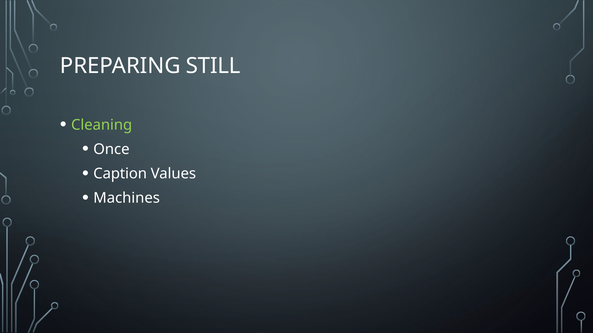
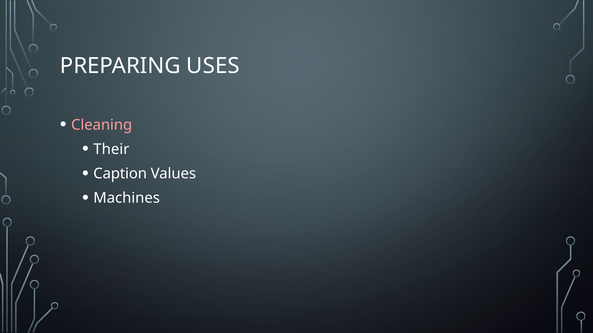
STILL: STILL -> USES (213, 66)
Cleaning colour: light green -> pink (102, 125)
Once: Once -> Their (111, 150)
